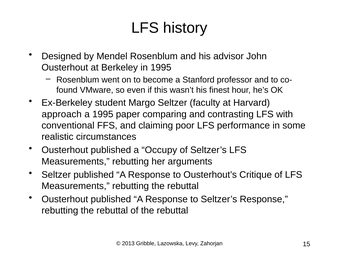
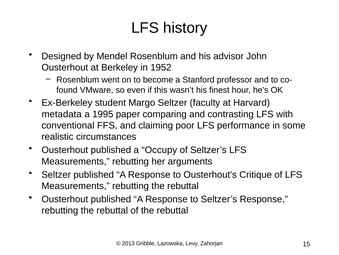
in 1995: 1995 -> 1952 (161, 67)
approach: approach -> metadata (62, 114)
